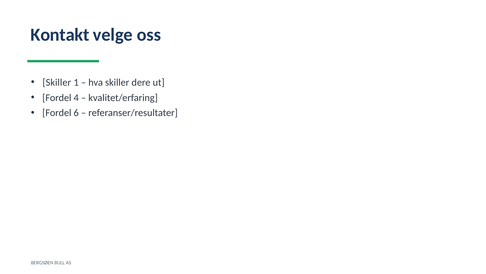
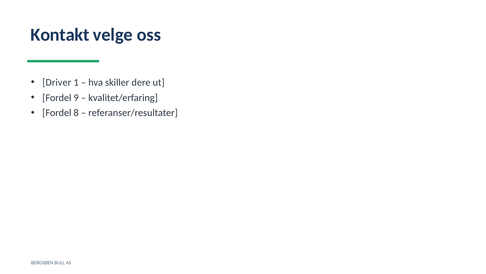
Skiller: Skiller -> Driver (57, 82)
4: 4 -> 9 (76, 98)
6: 6 -> 8 (76, 113)
